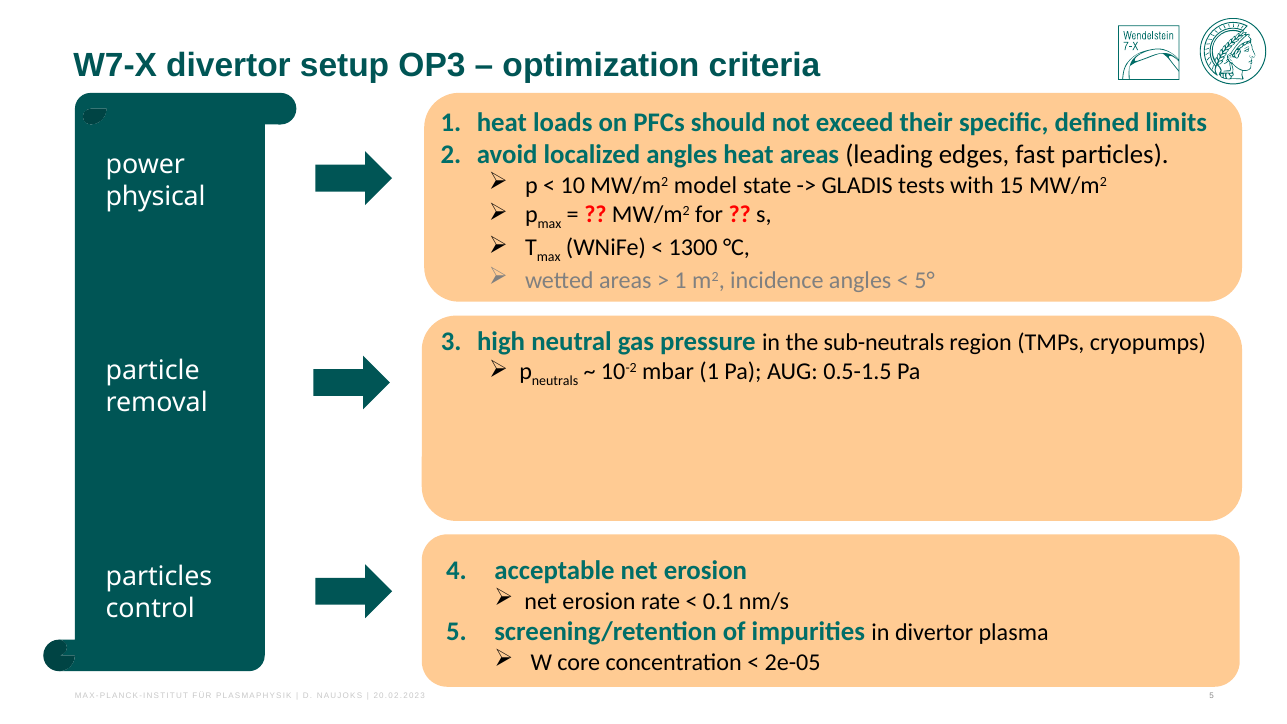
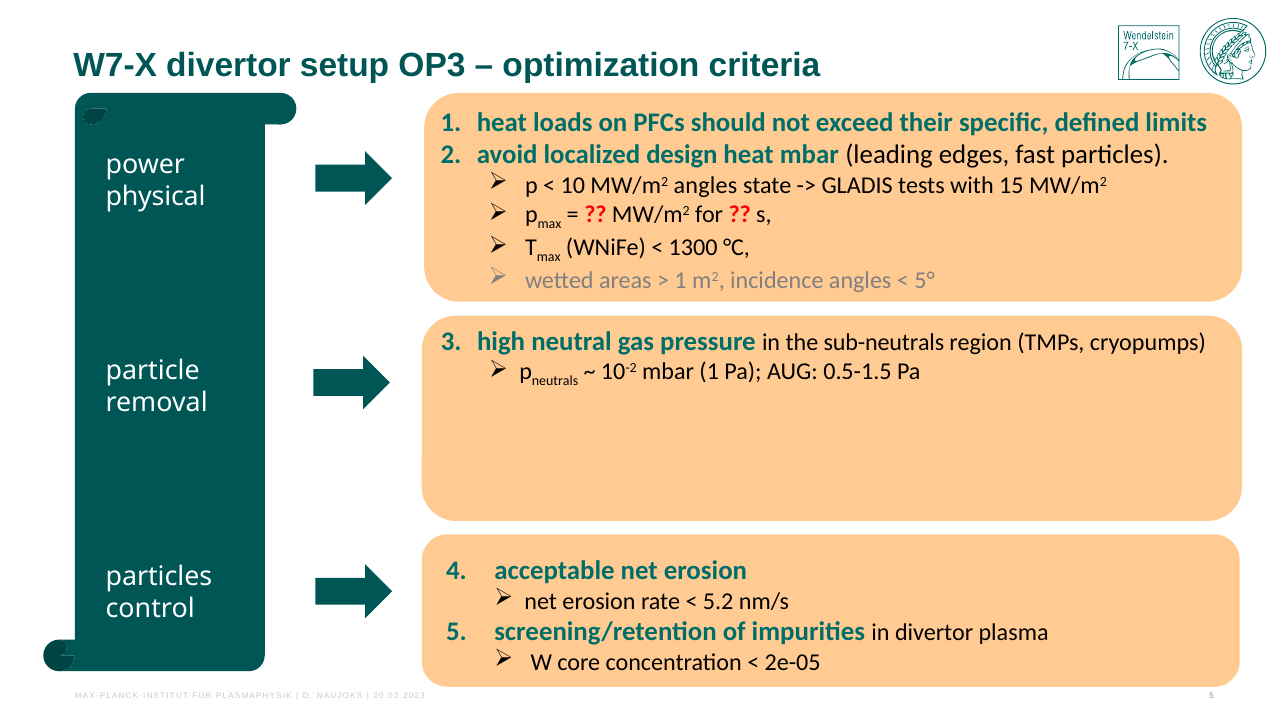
localized angles: angles -> design (682, 155)
heat areas: areas -> mbar (809, 155)
MW/m2 model: model -> angles (705, 186)
0.1: 0.1 -> 5.2 (718, 601)
